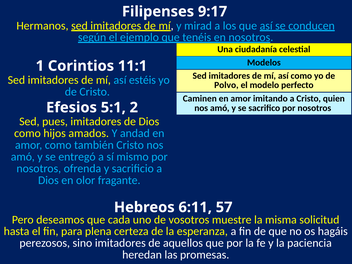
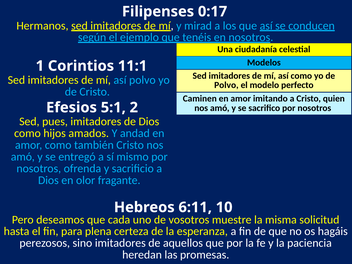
9:17: 9:17 -> 0:17 (213, 12)
así estéis: estéis -> polvo (142, 80)
57: 57 -> 10 (224, 207)
